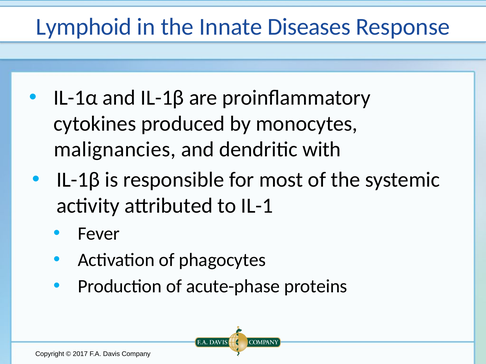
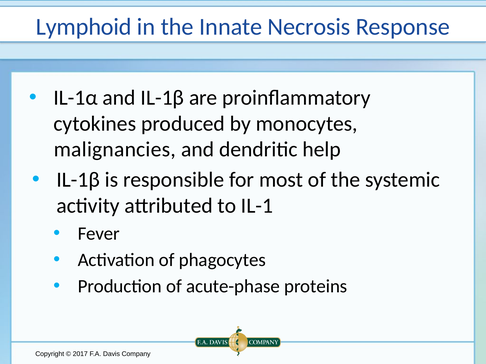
Diseases: Diseases -> Necrosis (309, 27)
with: with -> help (322, 150)
